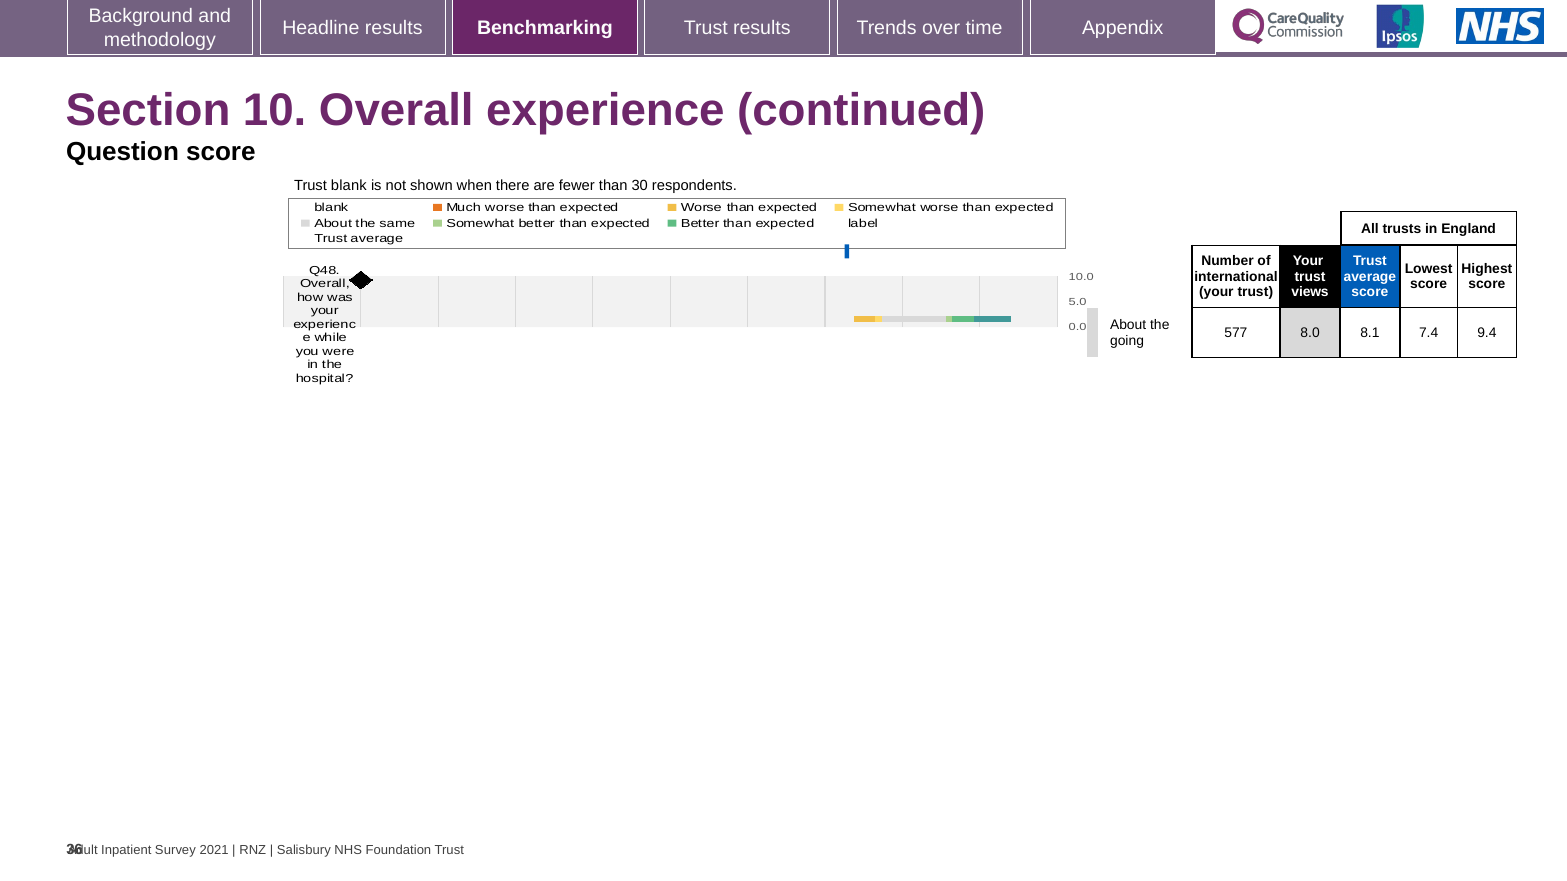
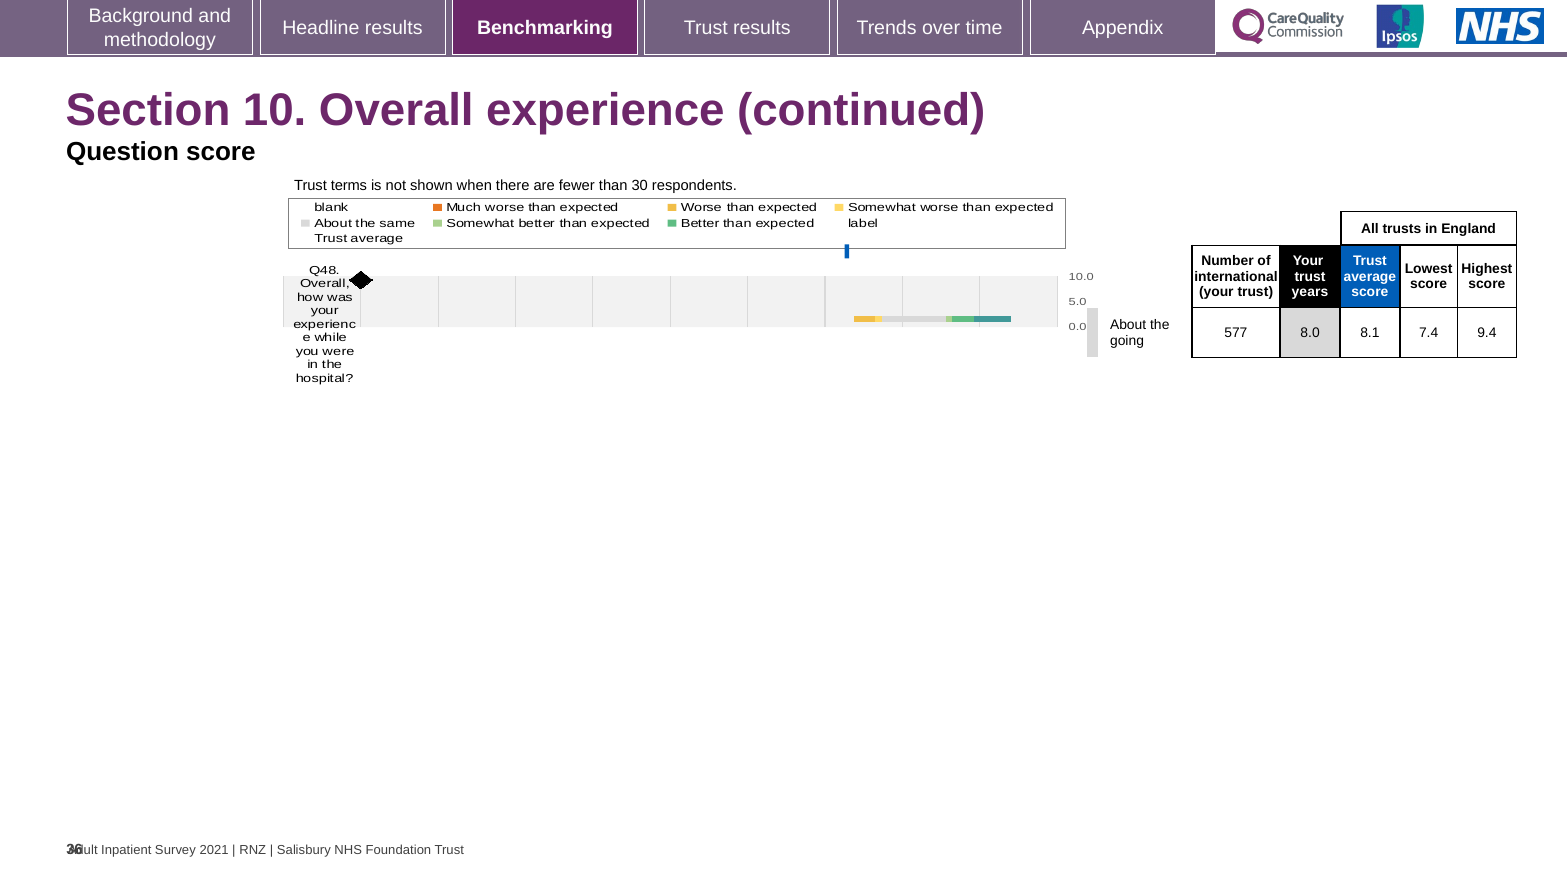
Trust blank: blank -> terms (349, 185)
views: views -> years (1310, 292)
